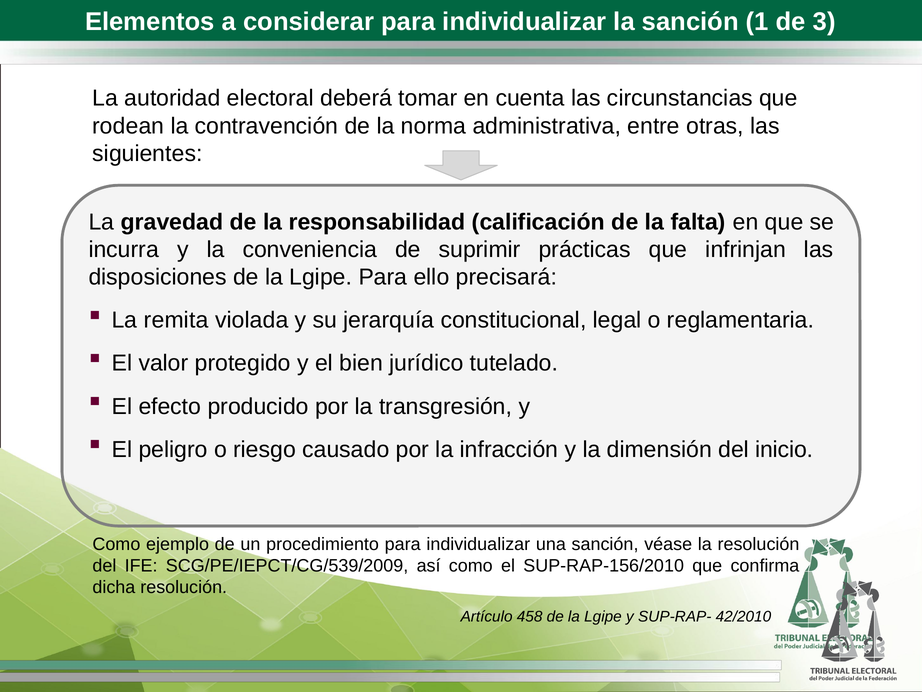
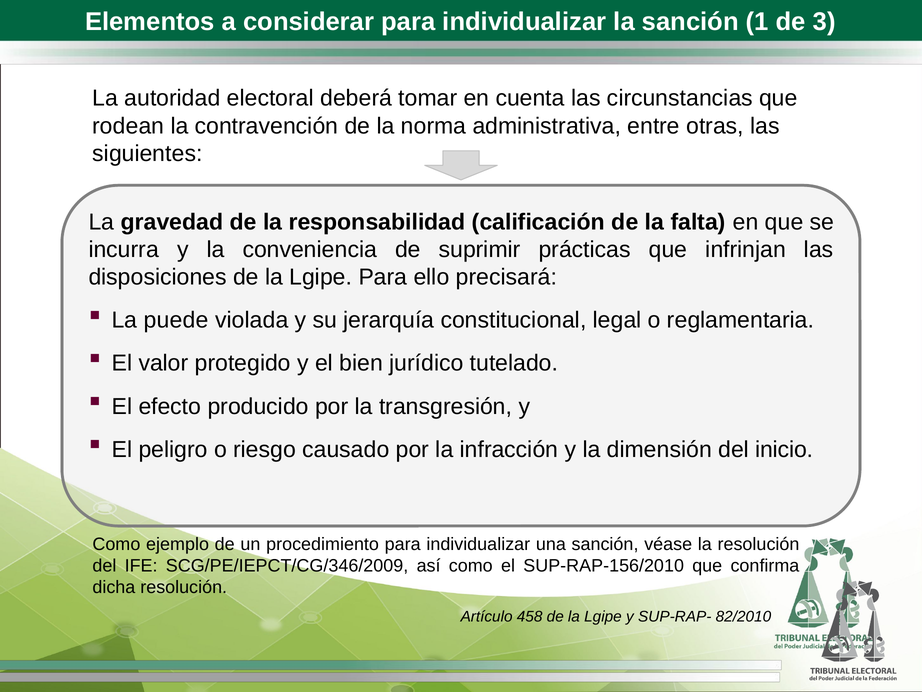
remita: remita -> puede (176, 320)
SCG/PE/IEPCT/CG/539/2009: SCG/PE/IEPCT/CG/539/2009 -> SCG/PE/IEPCT/CG/346/2009 (287, 565)
42/2010: 42/2010 -> 82/2010 (743, 616)
